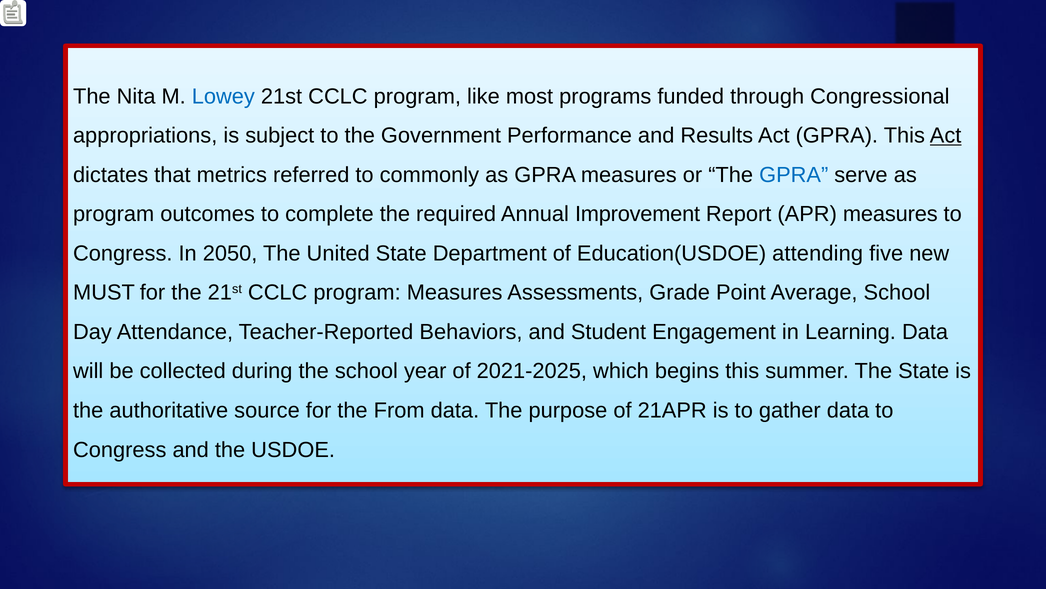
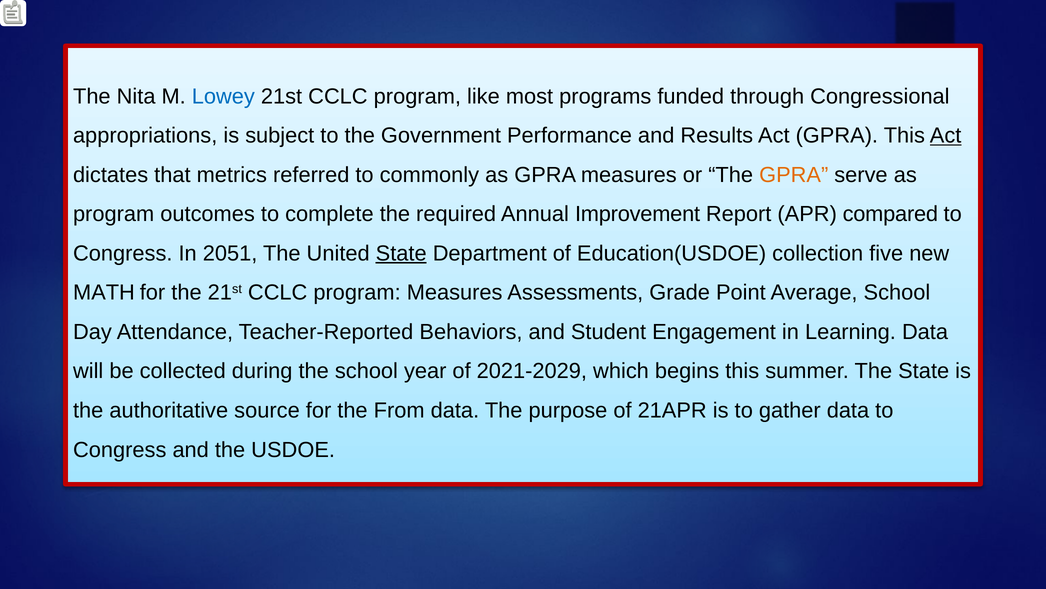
GPRA colour: blue -> orange (794, 175)
APR measures: measures -> compared (890, 214)
2050: 2050 -> 2051 (230, 253)
State underline: none -> present (401, 253)
attending: attending -> collection (818, 253)
MUST: MUST -> MATH (104, 292)
2021-2025: 2021-2025 -> 2021-2029 (532, 371)
